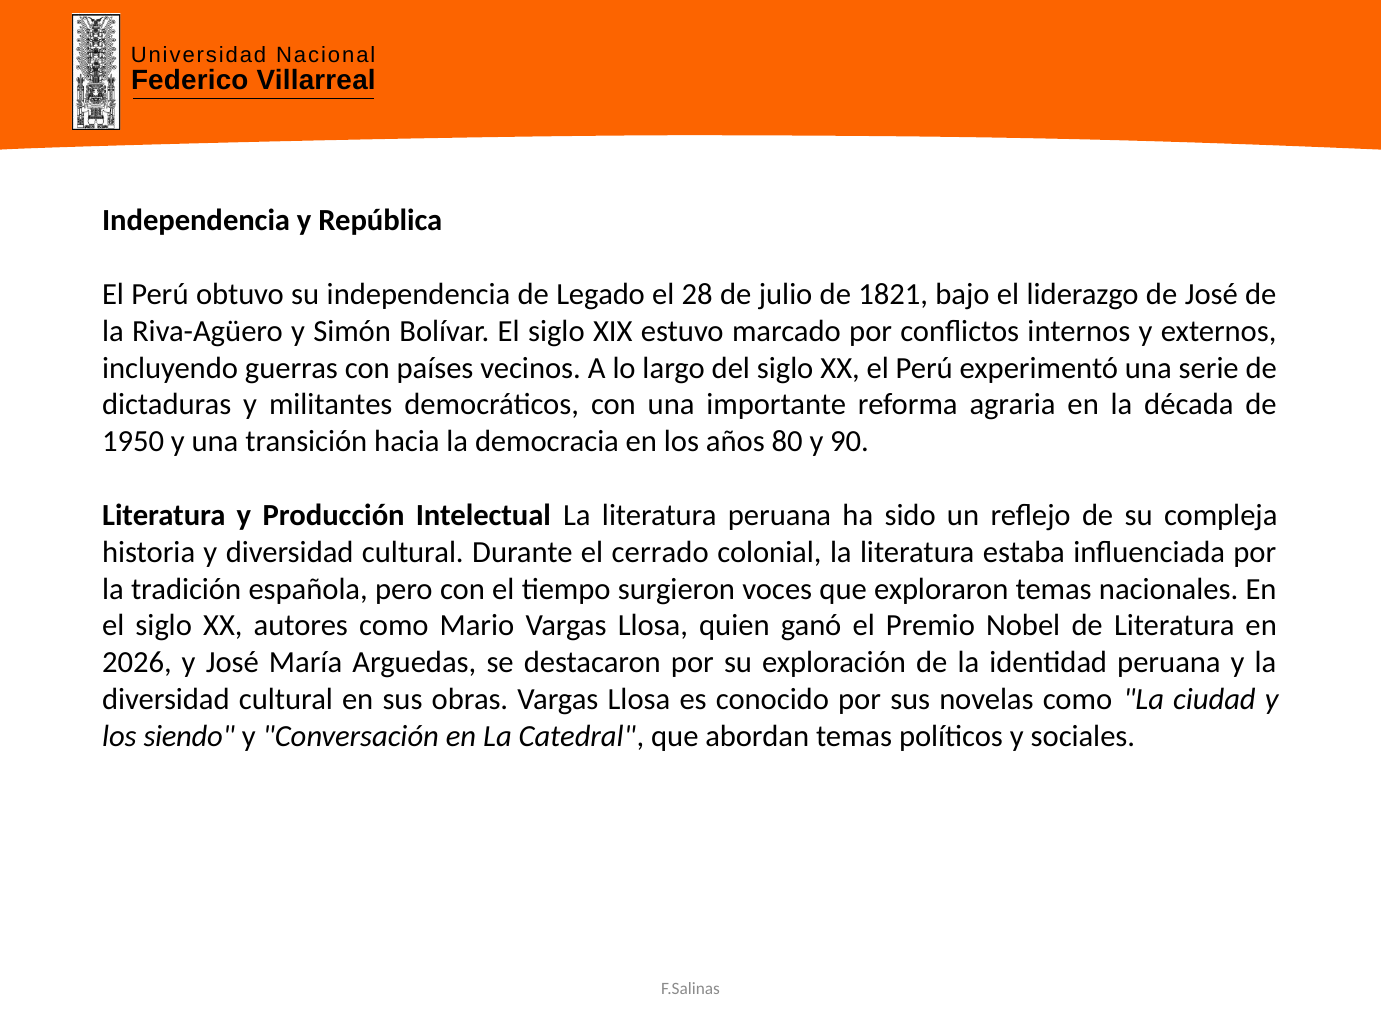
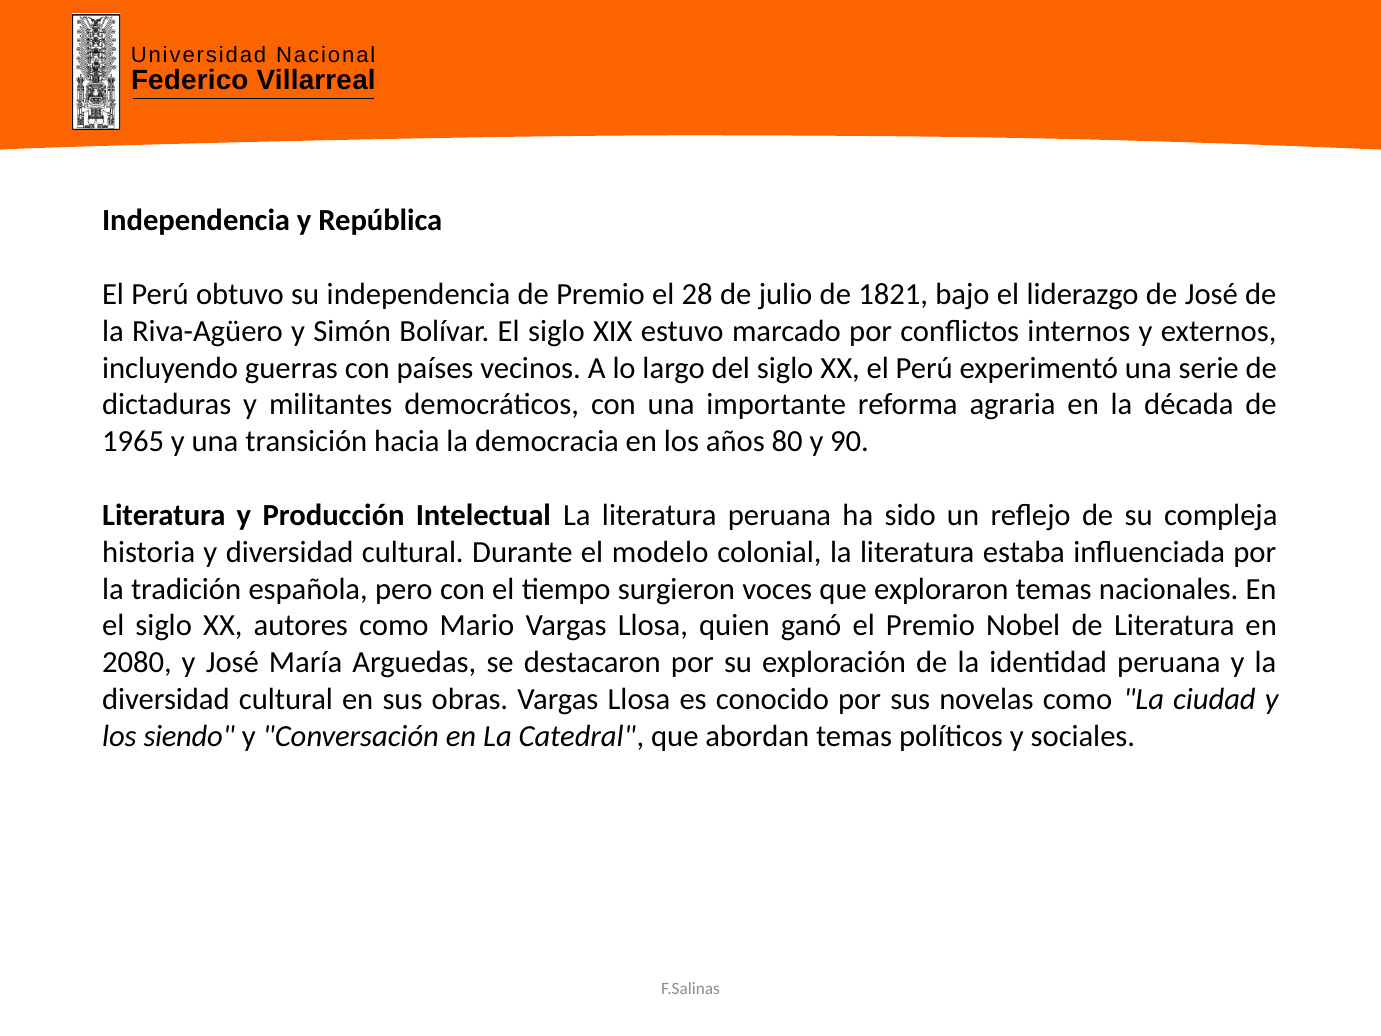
de Legado: Legado -> Premio (601, 294)
1950: 1950 -> 1965 (133, 442)
cerrado: cerrado -> modelo (660, 552)
2026: 2026 -> 2080 (137, 662)
